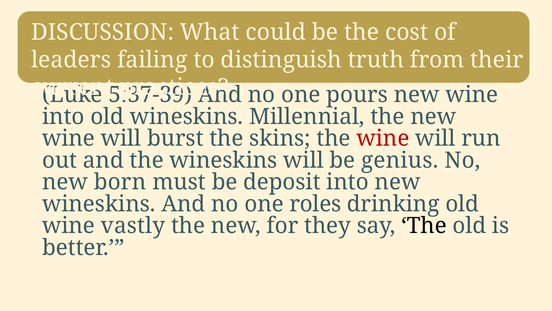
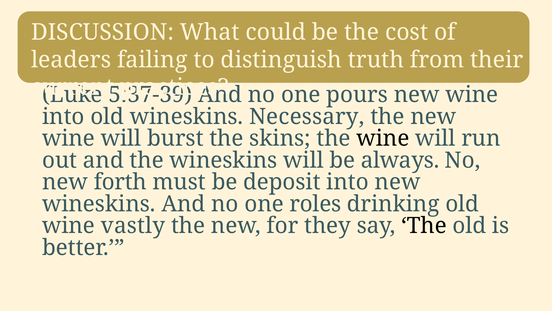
Millennial: Millennial -> Necessary (307, 117)
wine colour: red -> black (383, 138)
genius: genius -> always (400, 160)
born: born -> forth (120, 182)
